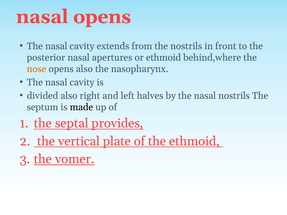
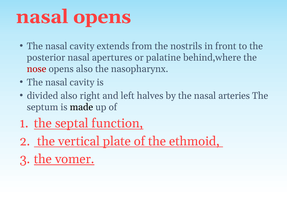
or ethmoid: ethmoid -> palatine (163, 58)
nose colour: orange -> red (37, 69)
nasal nostrils: nostrils -> arteries (234, 96)
provides: provides -> function (117, 124)
